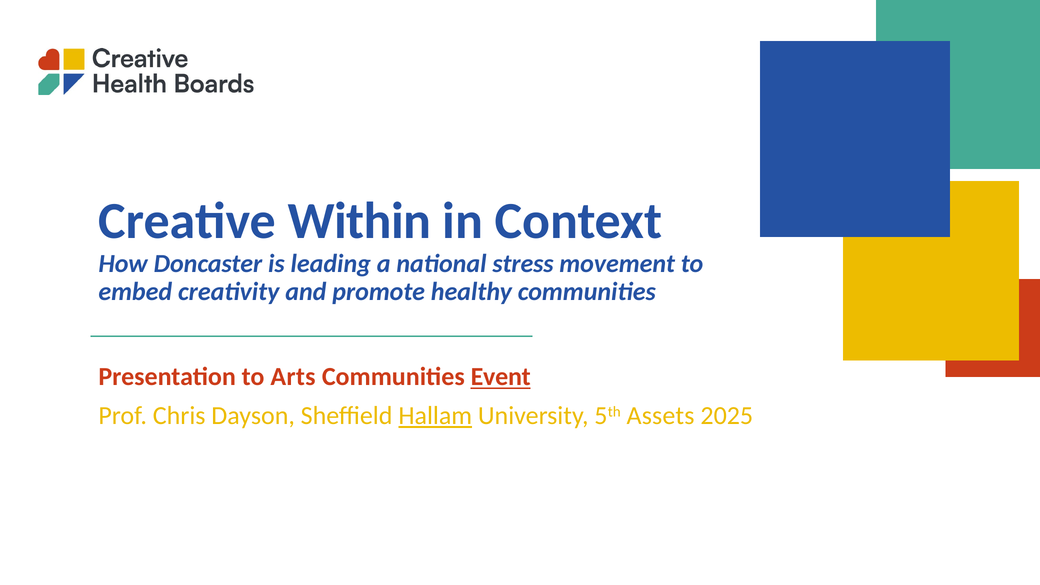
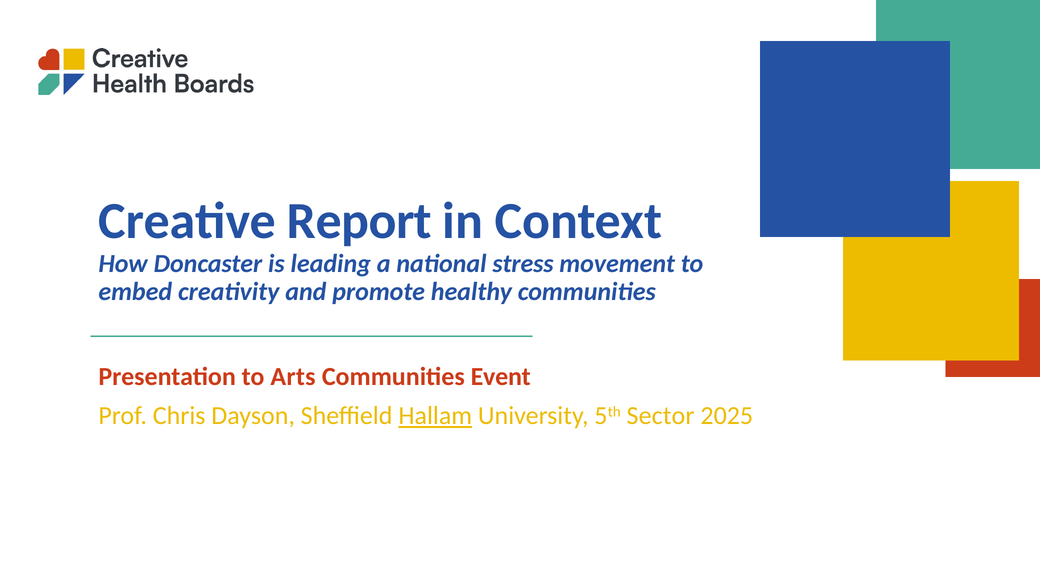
Within: Within -> Report (359, 221)
Event underline: present -> none (501, 377)
Assets: Assets -> Sector (661, 416)
